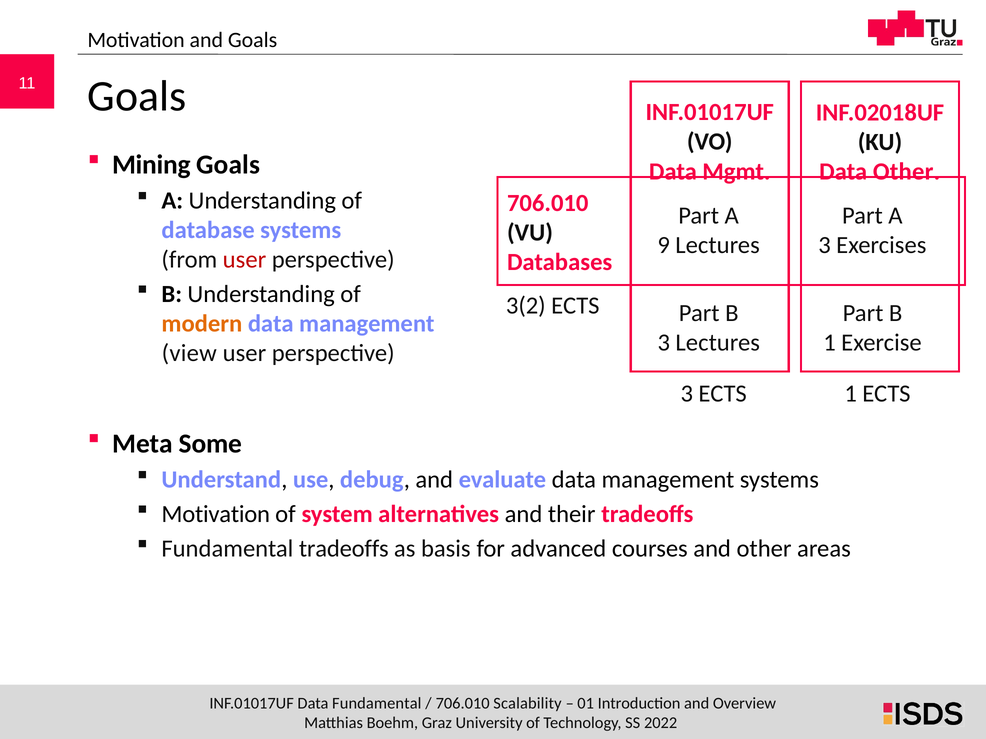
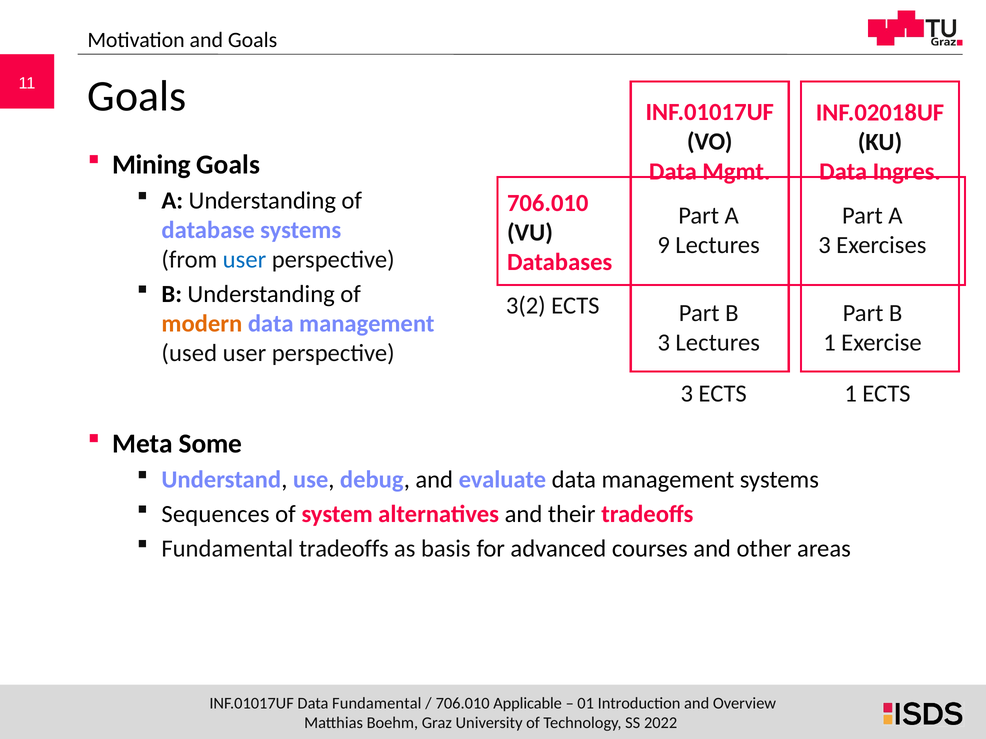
Data Other: Other -> Ingres (907, 172)
user colour: red -> blue (244, 260)
view: view -> used (189, 353)
Motivation: Motivation -> Sequences (216, 514)
Scalability: Scalability -> Applicable (528, 704)
